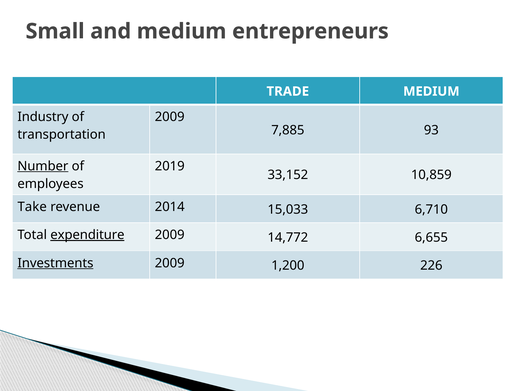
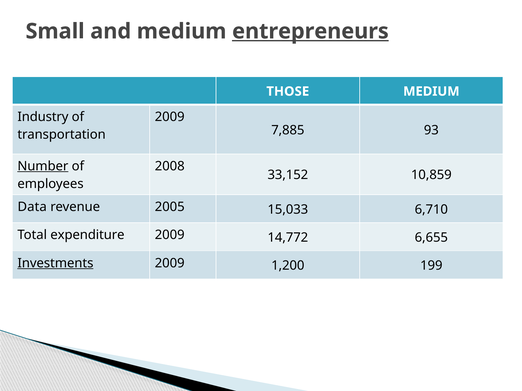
entrepreneurs underline: none -> present (310, 31)
TRADE: TRADE -> THOSE (288, 92)
2019: 2019 -> 2008 (170, 166)
Take: Take -> Data (32, 207)
2014: 2014 -> 2005 (170, 207)
expenditure underline: present -> none (87, 235)
226: 226 -> 199 (431, 266)
